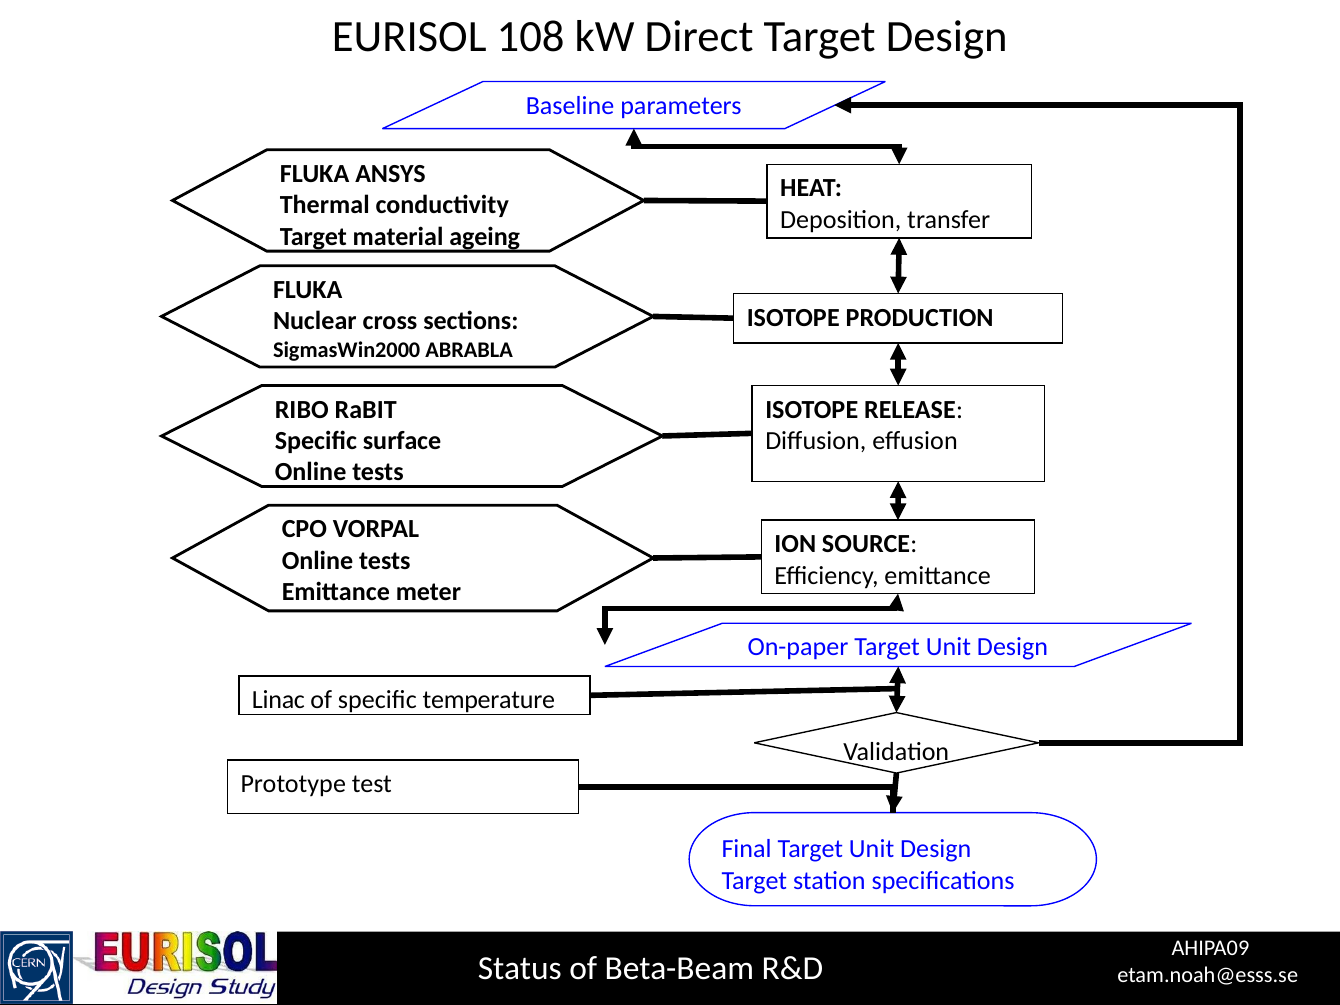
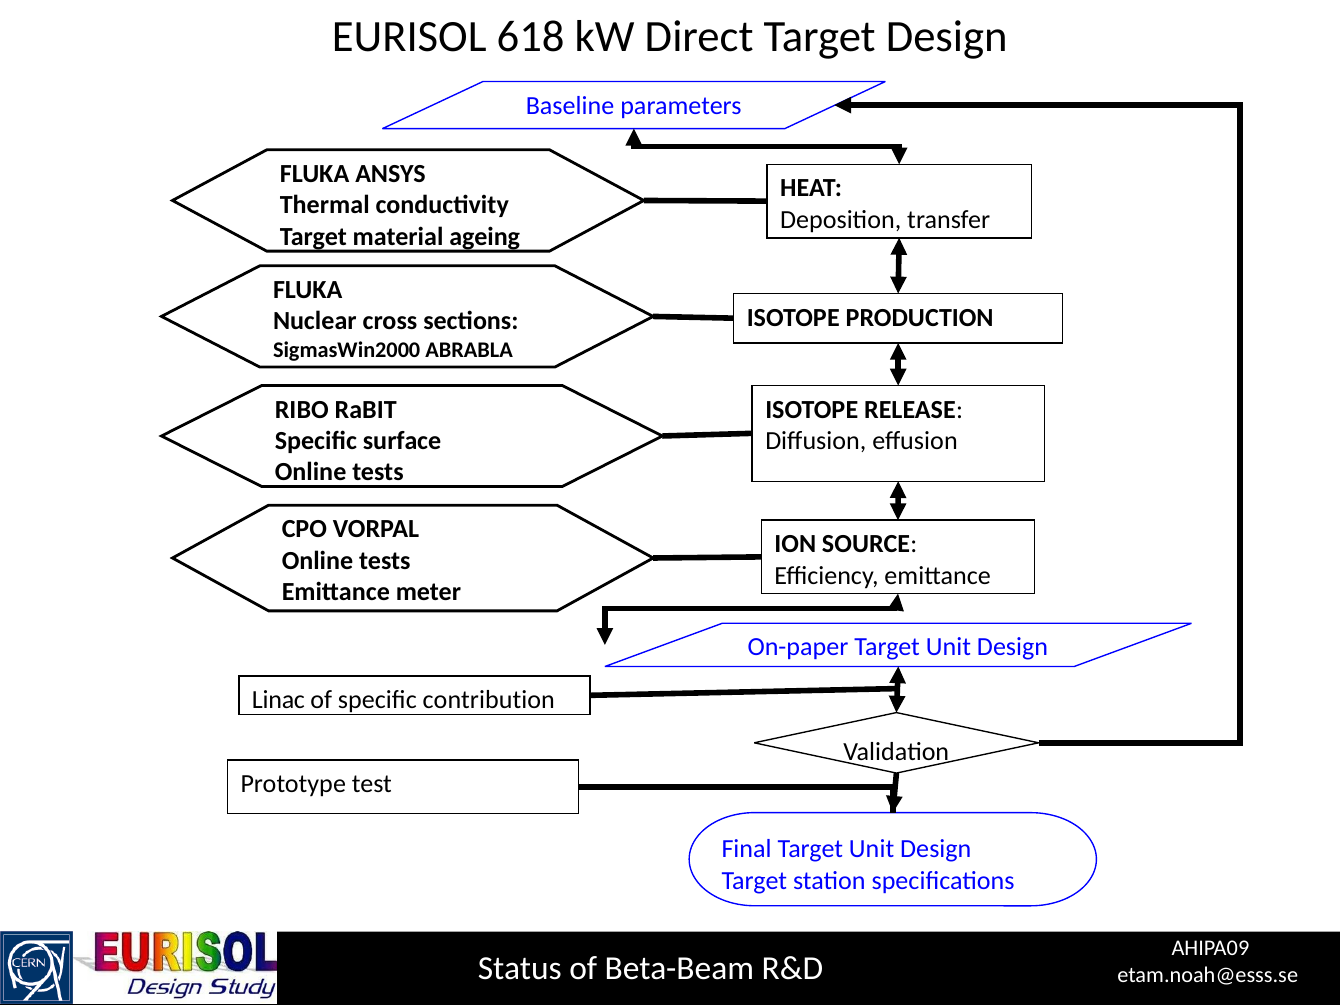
108: 108 -> 618 (531, 37)
temperature: temperature -> contribution (489, 700)
